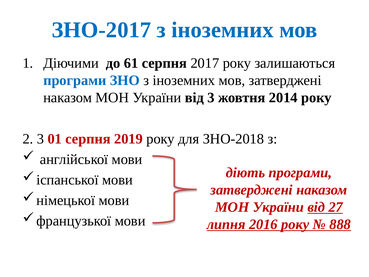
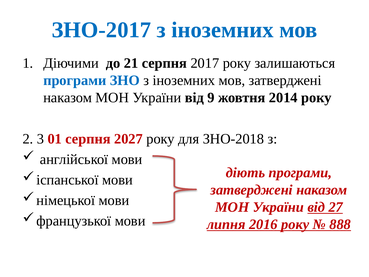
61: 61 -> 21 (131, 63)
від 3: 3 -> 9 (211, 98)
2019: 2019 -> 2027 (128, 139)
